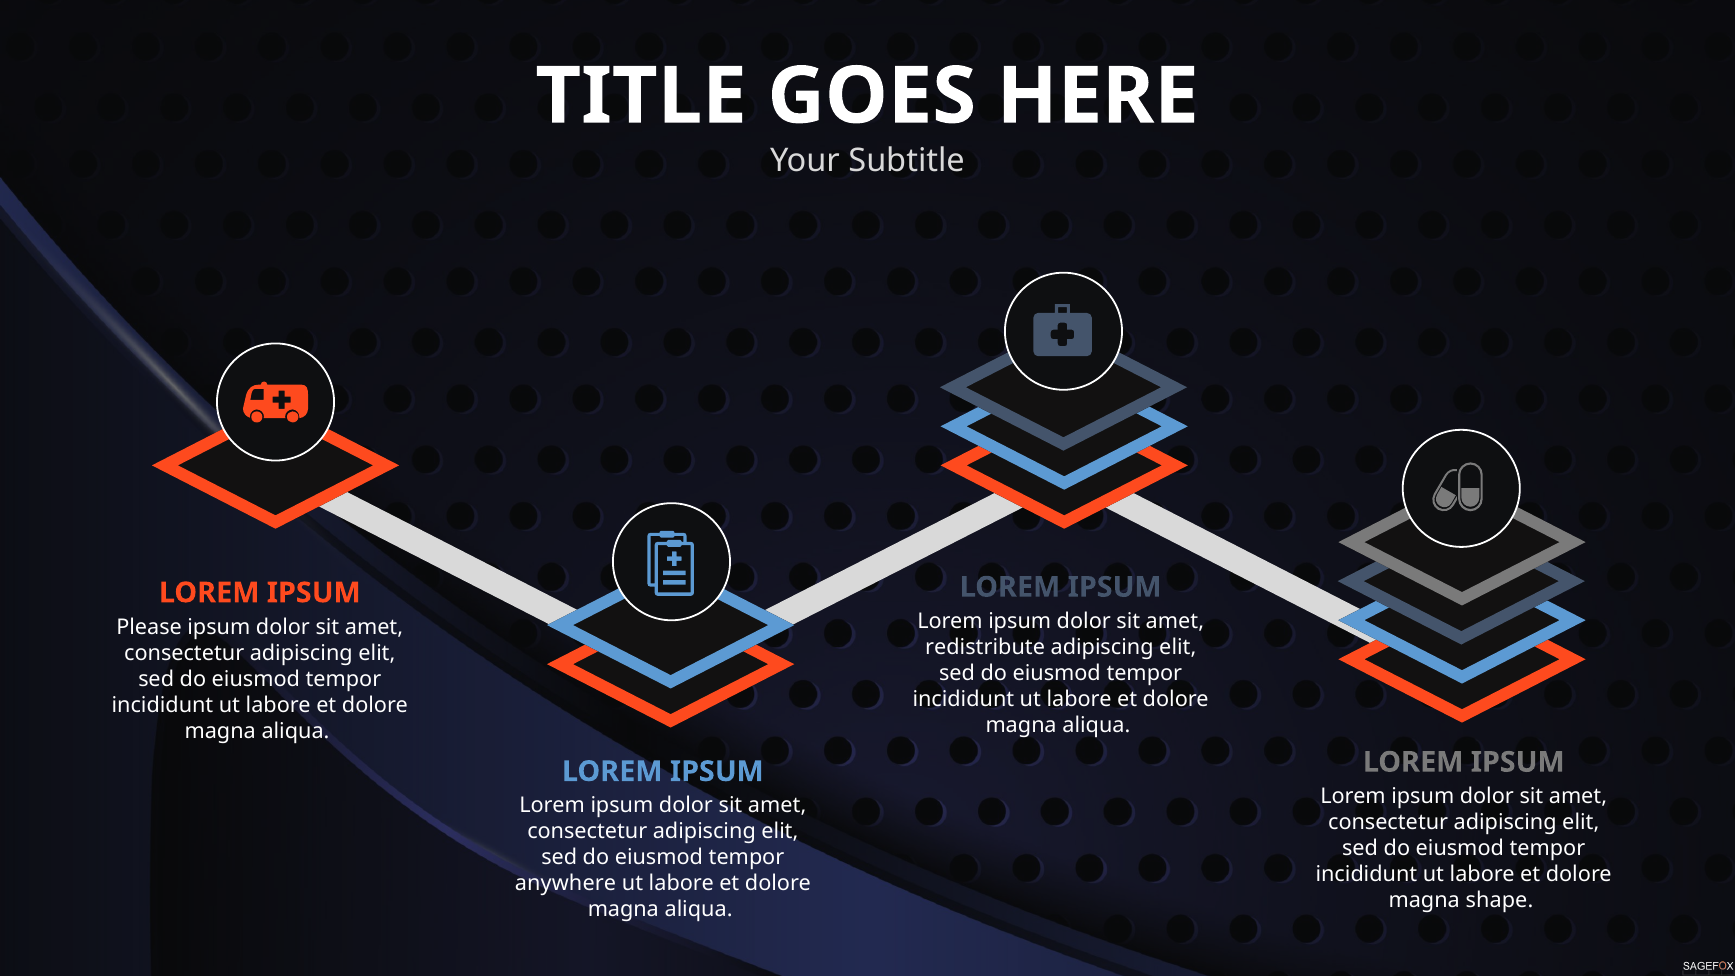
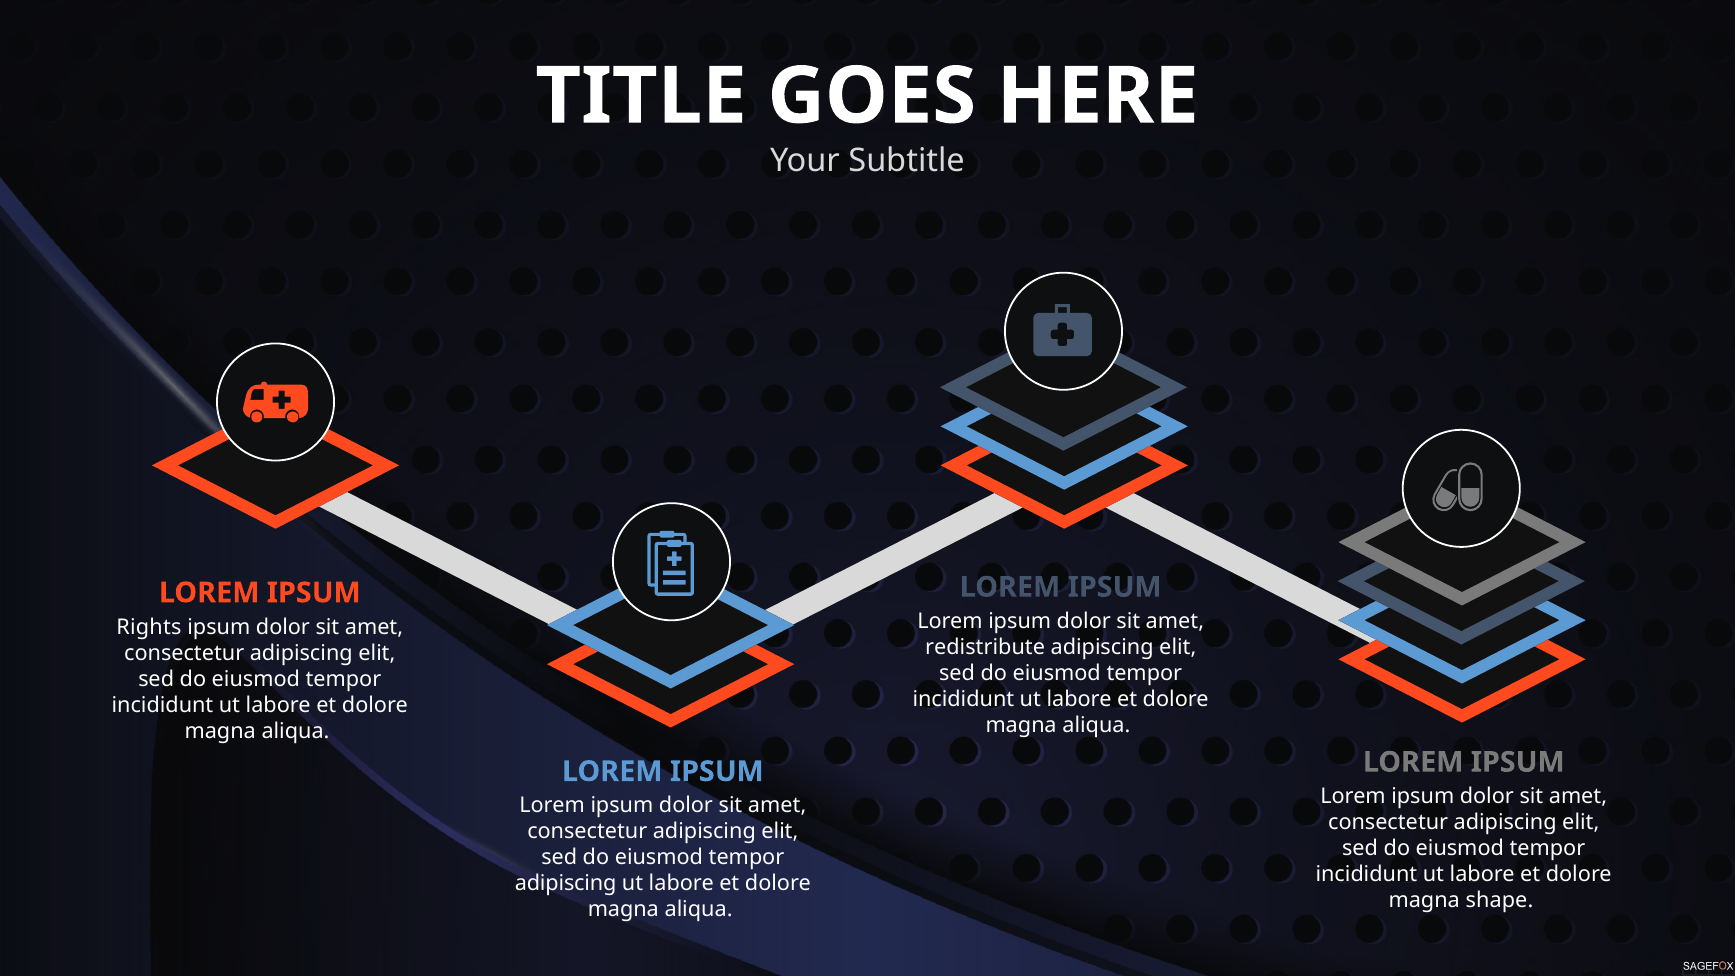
Please: Please -> Rights (149, 627)
anywhere: anywhere -> adipiscing (566, 884)
